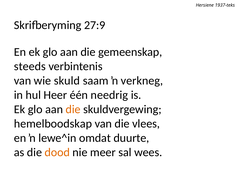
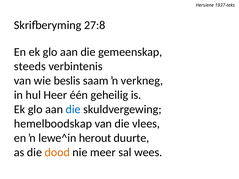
27:9: 27:9 -> 27:8 (95, 25)
skuld: skuld -> beslis (67, 81)
needrig: needrig -> geheilig (109, 95)
die colour: orange -> blue (73, 109)
omdat: omdat -> herout (95, 138)
